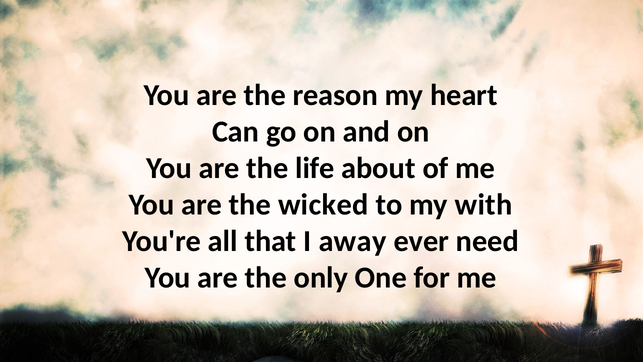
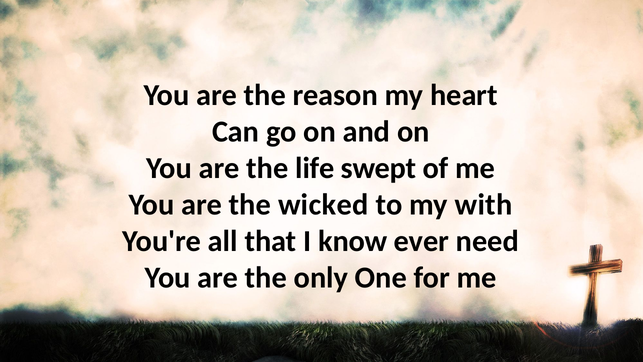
about: about -> swept (379, 168)
away: away -> know (353, 241)
